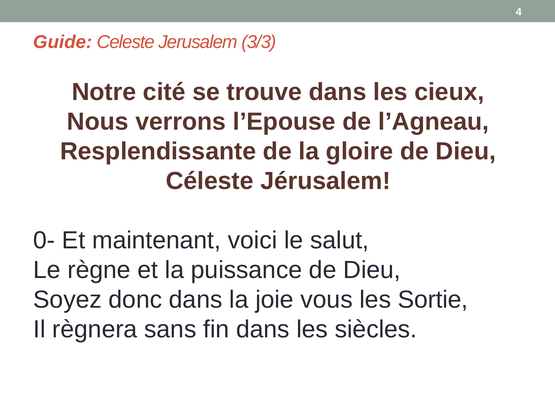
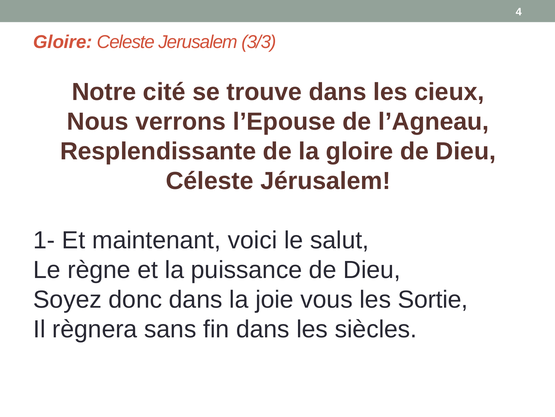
Guide: Guide -> Gloire (63, 42)
0-: 0- -> 1- (44, 240)
